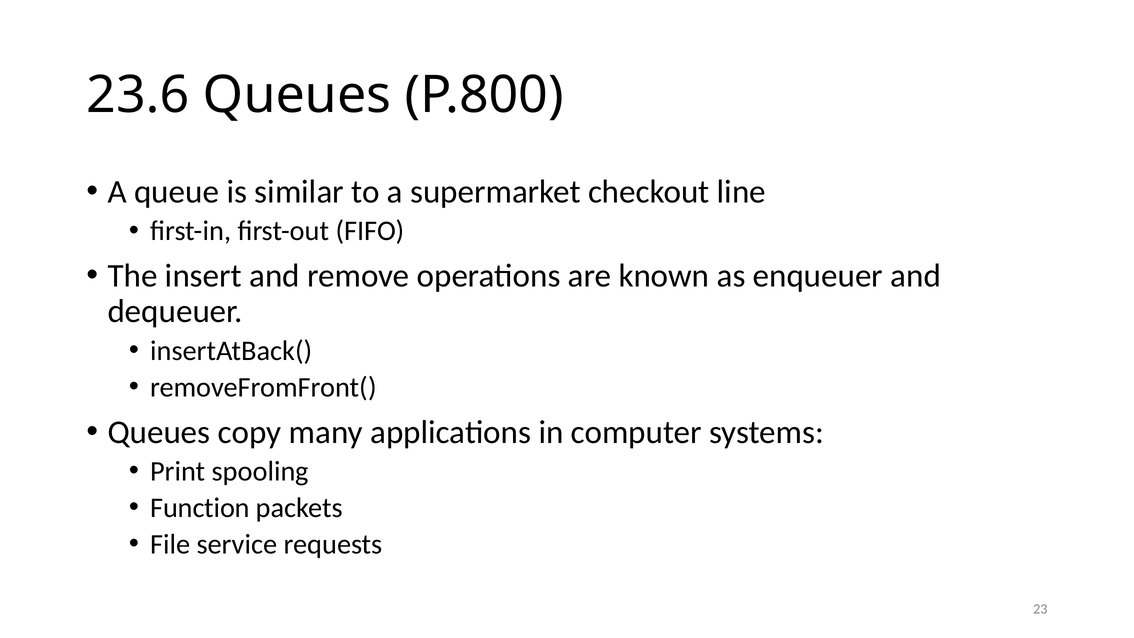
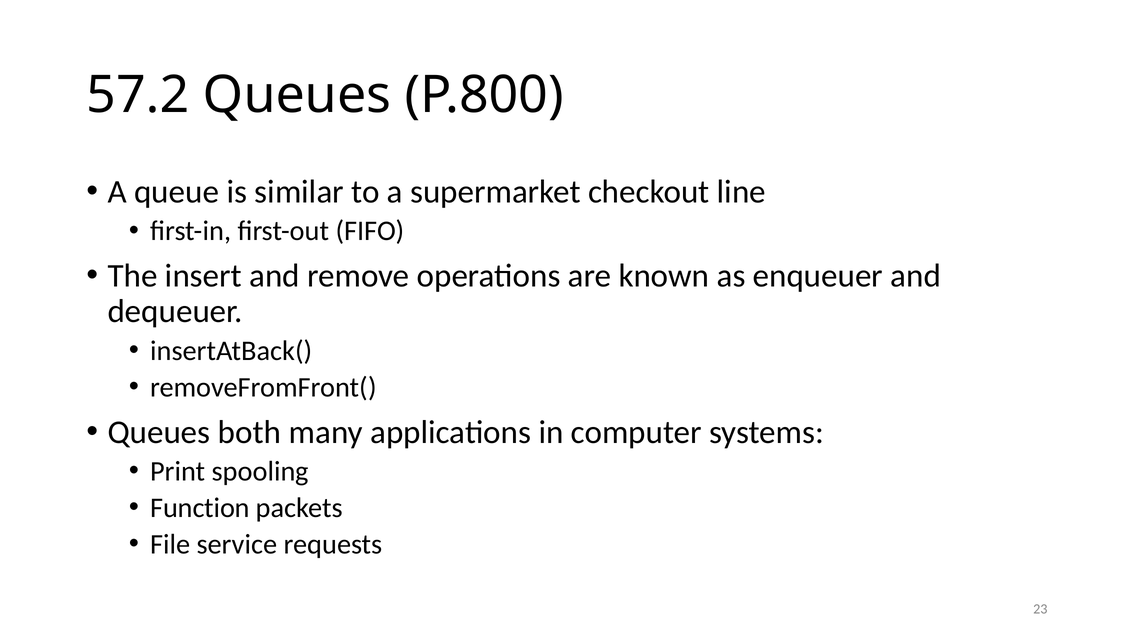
23.6: 23.6 -> 57.2 (138, 95)
copy: copy -> both (250, 432)
